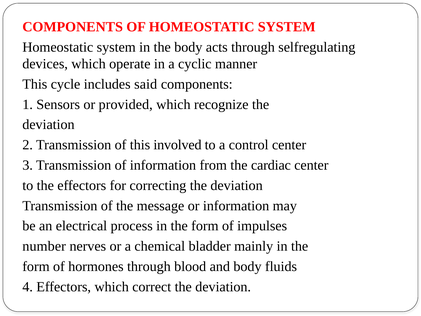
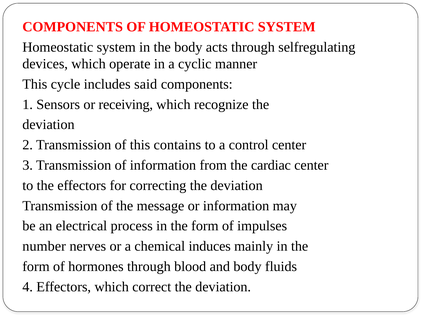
provided: provided -> receiving (126, 104)
involved: involved -> contains (177, 145)
bladder: bladder -> induces (210, 246)
